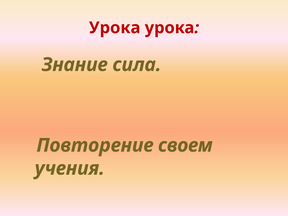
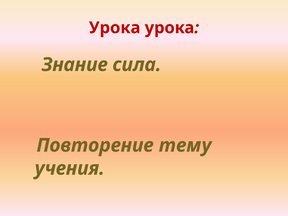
своем: своем -> тему (185, 145)
